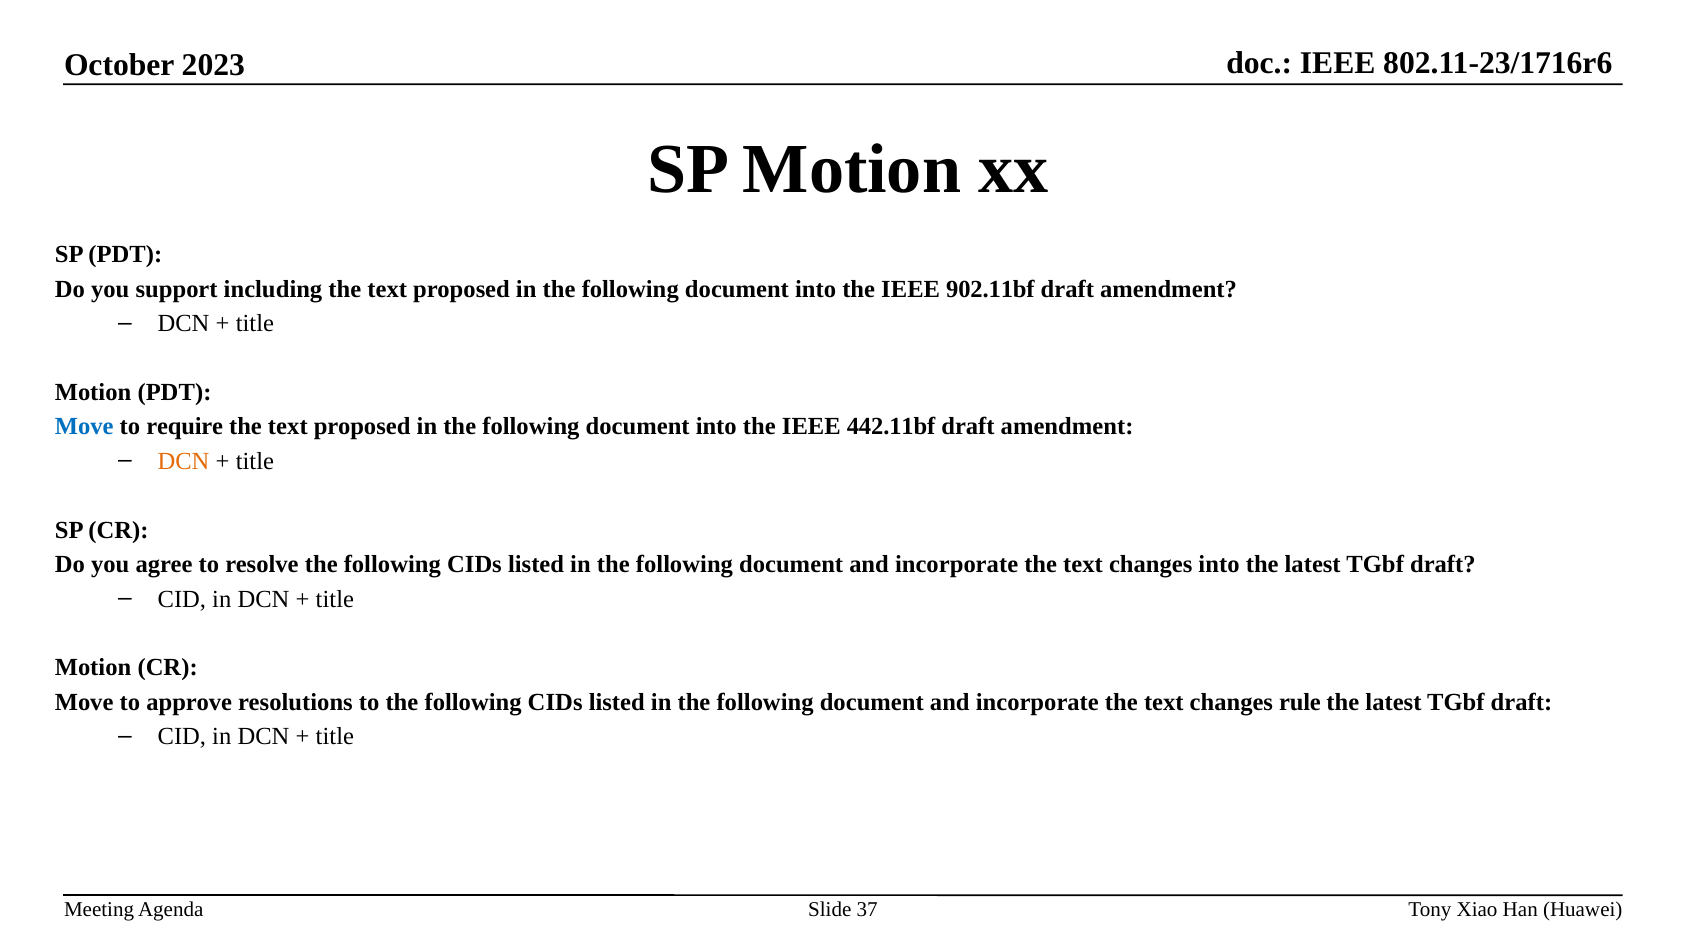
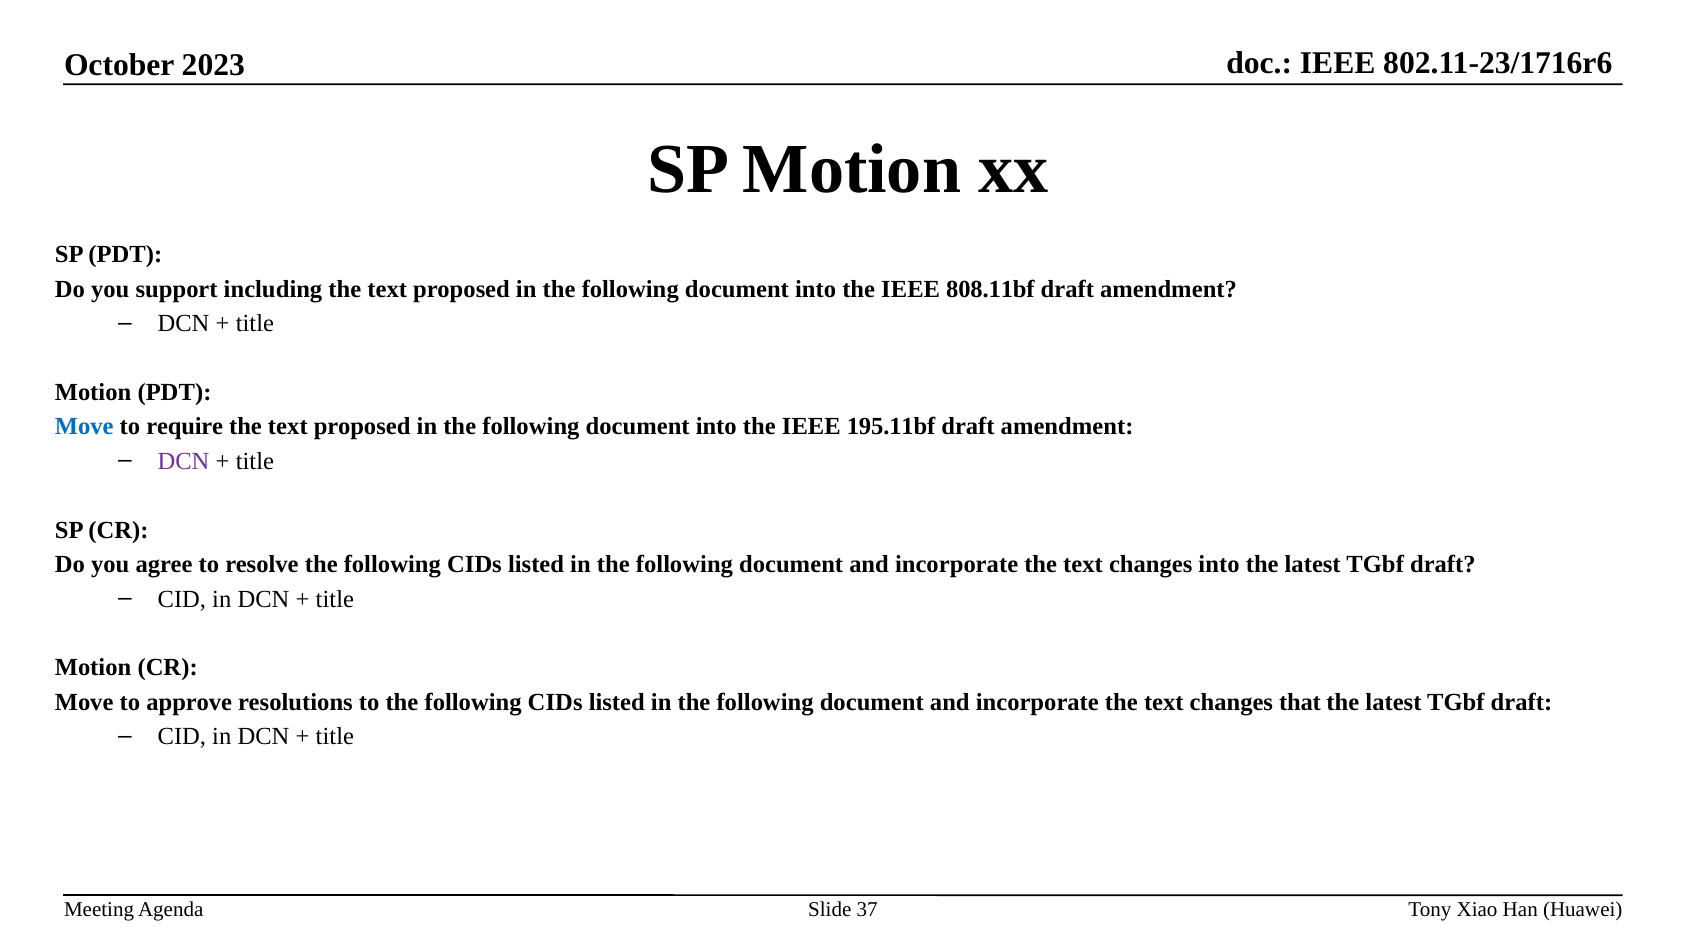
902.11bf: 902.11bf -> 808.11bf (990, 289)
442.11bf: 442.11bf -> 195.11bf (891, 427)
DCN colour: orange -> purple (184, 461)
rule: rule -> that (1300, 702)
